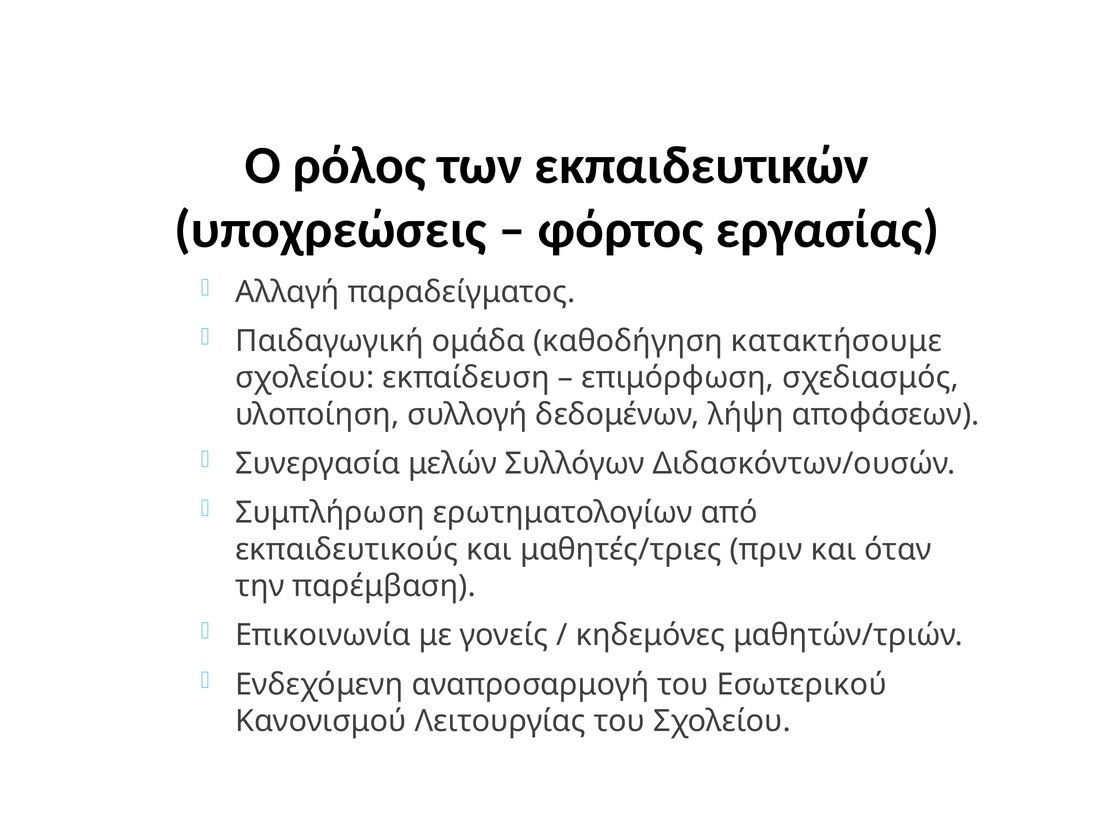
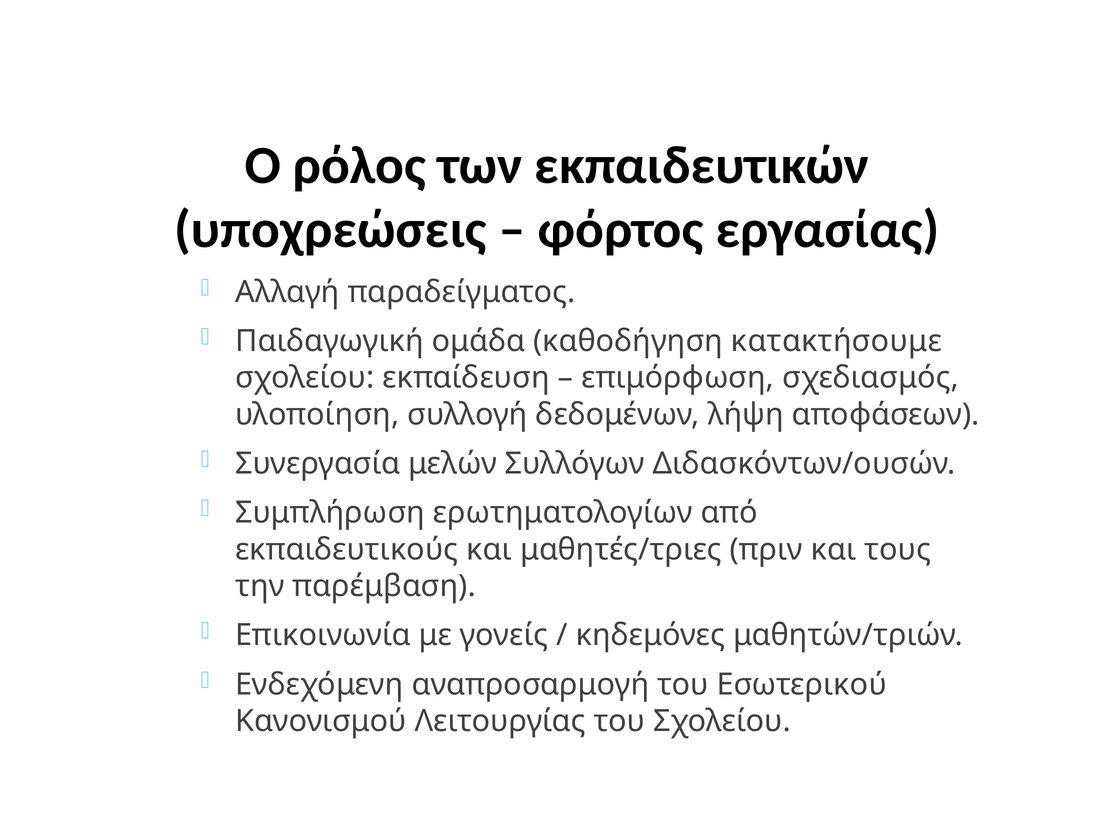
όταν: όταν -> τους (898, 550)
